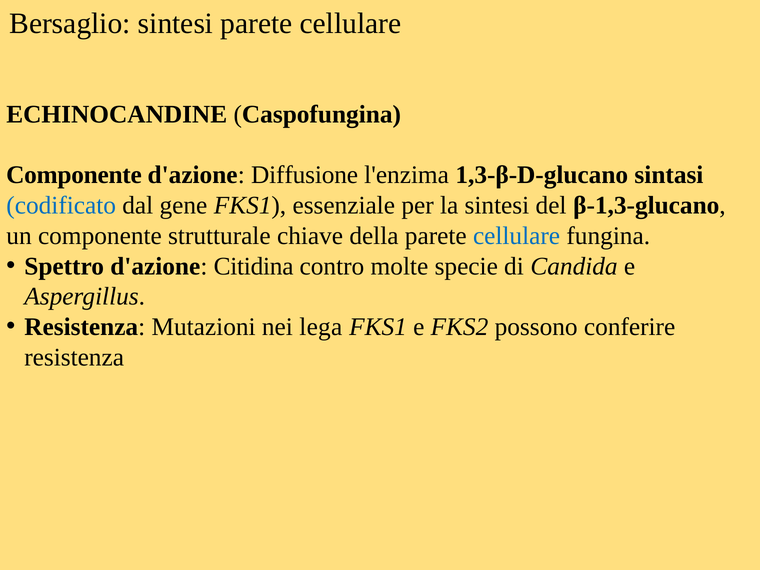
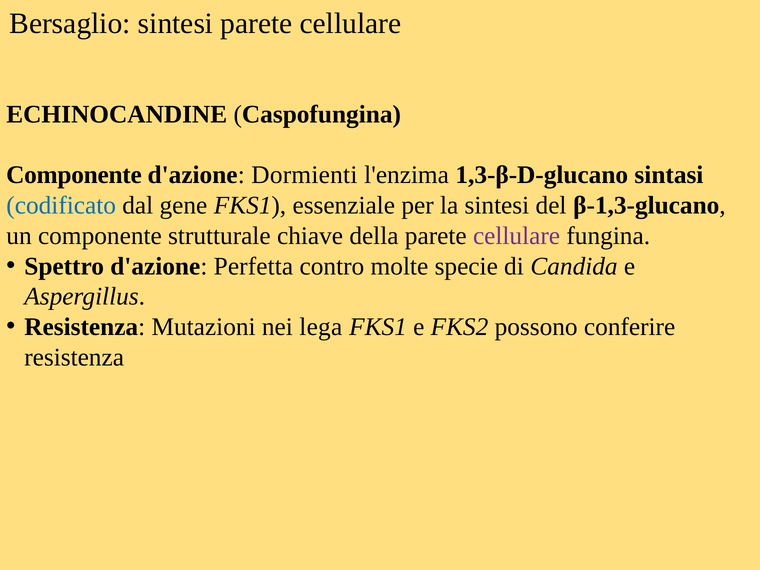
Diffusione: Diffusione -> Dormienti (304, 175)
cellulare colour: blue -> purple (517, 236)
Citidina: Citidina -> Perfetta (253, 266)
